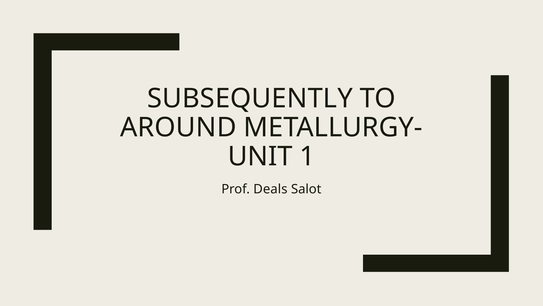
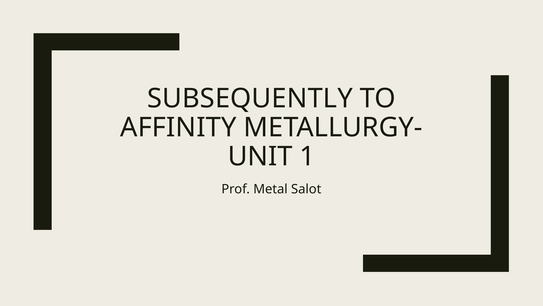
AROUND: AROUND -> AFFINITY (178, 127)
Deals: Deals -> Metal (270, 189)
